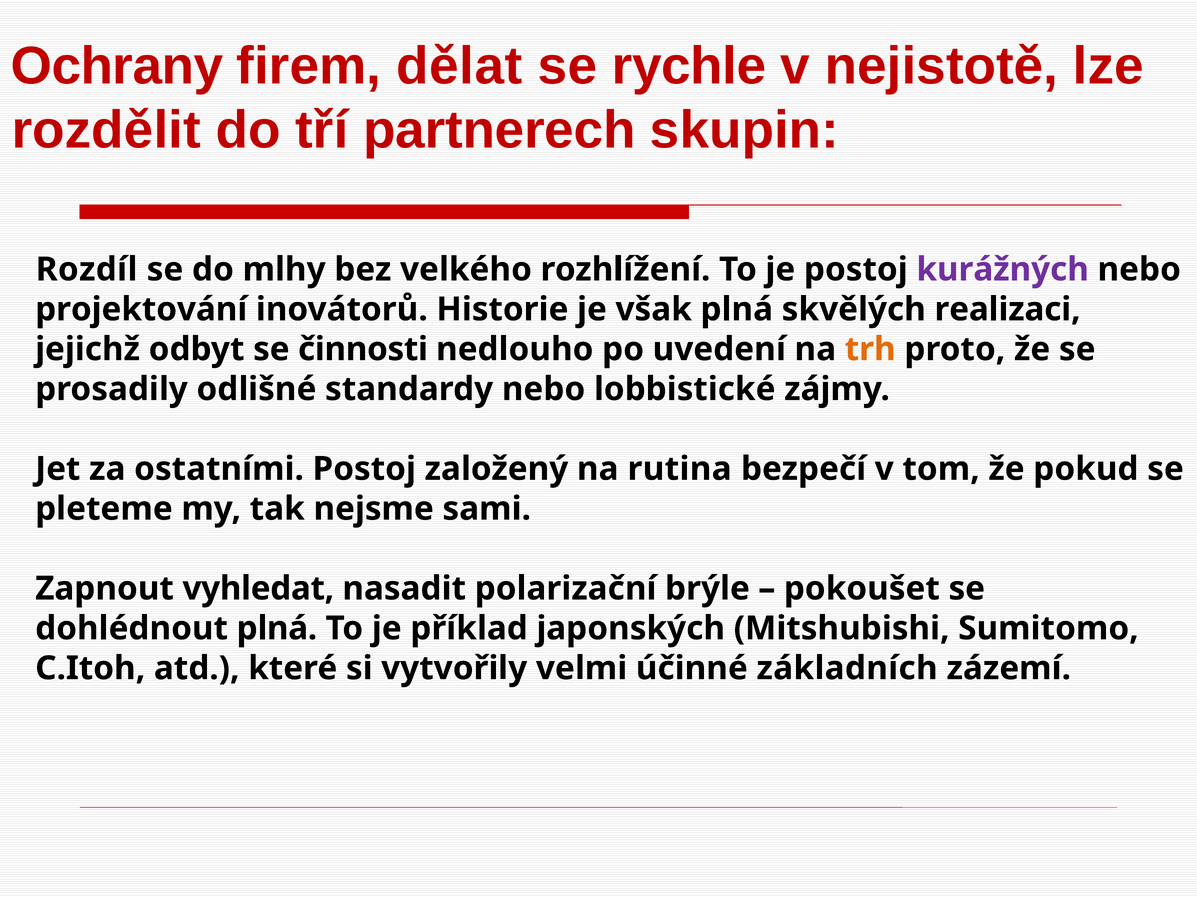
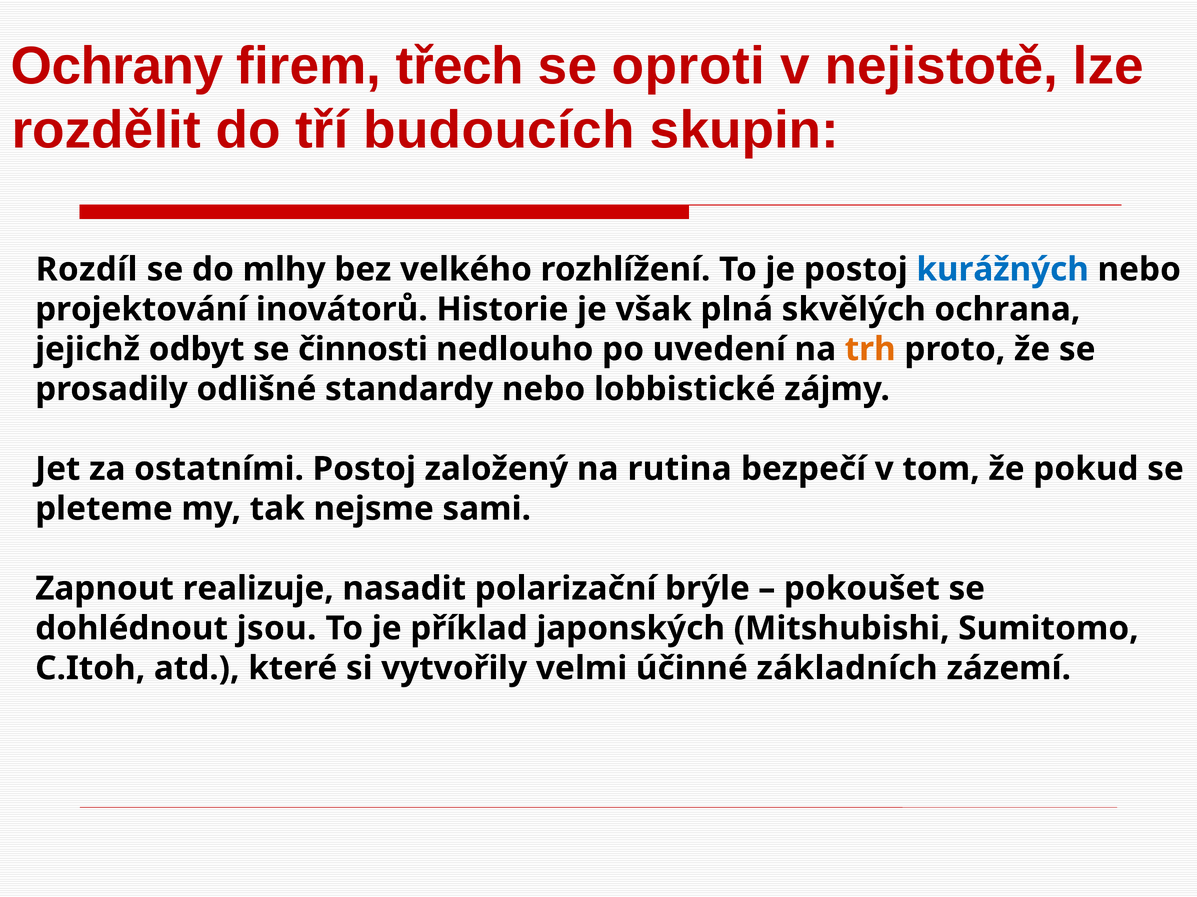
dělat: dělat -> třech (460, 66)
rychle: rychle -> oproti (689, 66)
partnerech: partnerech -> budoucích (499, 130)
kurážných colour: purple -> blue (1003, 270)
realizaci: realizaci -> ochrana (1007, 310)
vyhledat: vyhledat -> realizuje (258, 589)
dohlédnout plná: plná -> jsou (277, 629)
